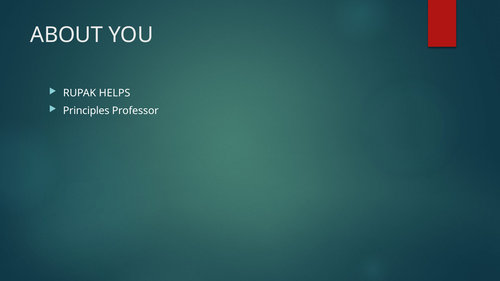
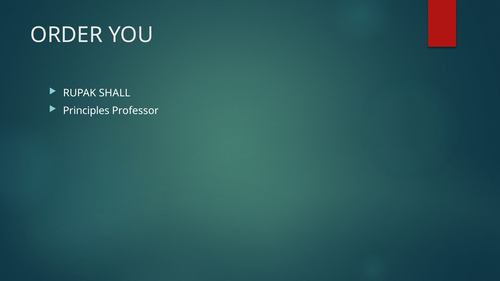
ABOUT: ABOUT -> ORDER (66, 35)
HELPS: HELPS -> SHALL (115, 93)
